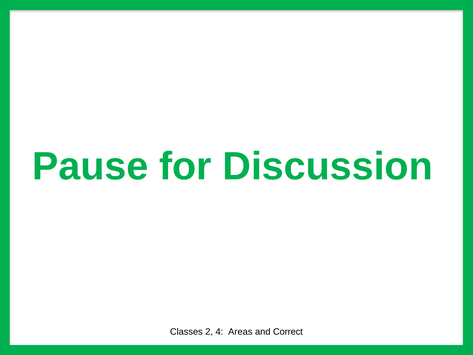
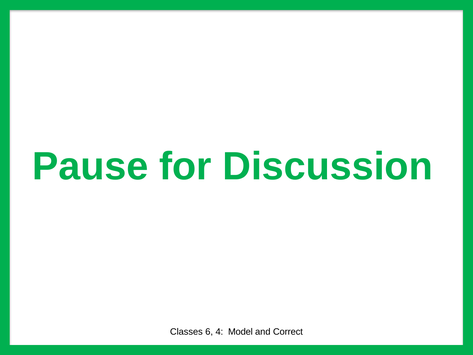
2: 2 -> 6 (209, 332)
Areas: Areas -> Model (240, 332)
